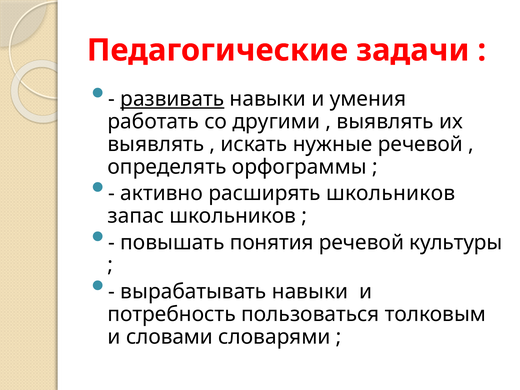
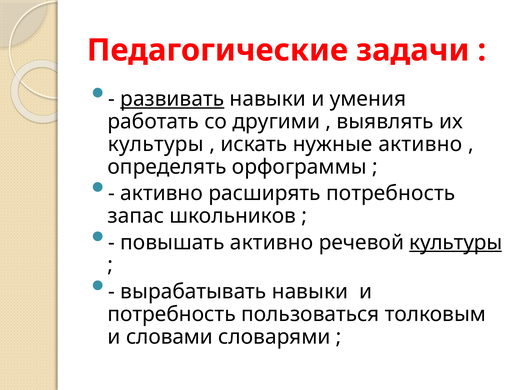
выявлять: выявлять -> культуры (156, 144)
нужные речевой: речевой -> активно (420, 144)
расширять школьников: школьников -> потребность (391, 193)
повышать понятия: понятия -> активно (272, 242)
культуры underline: none -> present (456, 242)
